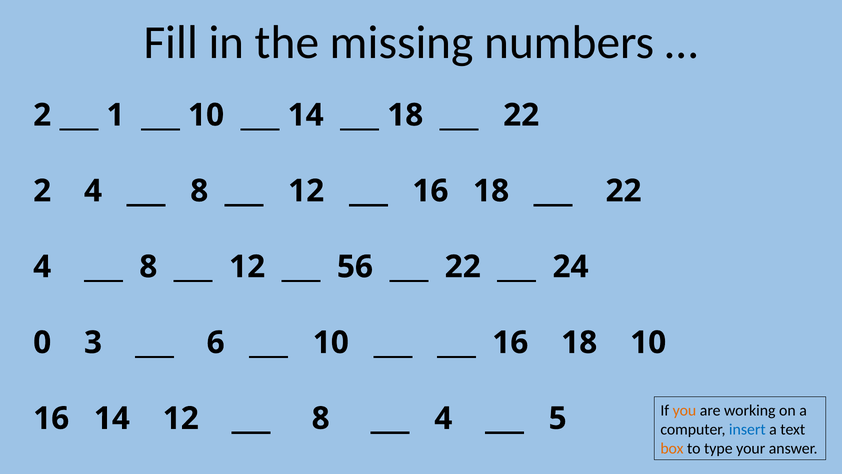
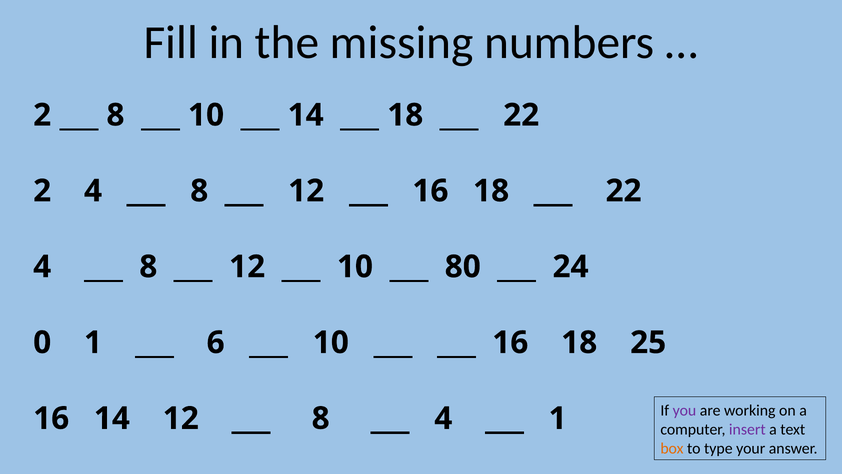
1: 1 -> 8 (115, 115)
56: 56 -> 10 (355, 267)
22: 22 -> 80 (463, 267)
0 3: 3 -> 1 (93, 342)
18 10: 10 -> 25 (648, 342)
you colour: orange -> purple (684, 410)
5: 5 -> 1 (558, 418)
insert colour: blue -> purple (747, 429)
